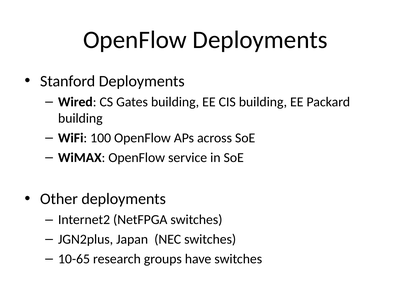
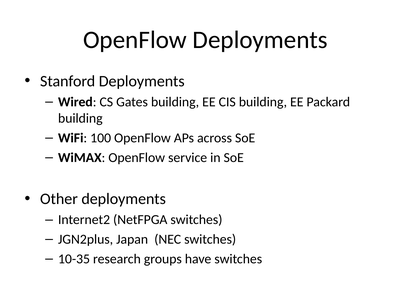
10-65: 10-65 -> 10-35 (74, 259)
